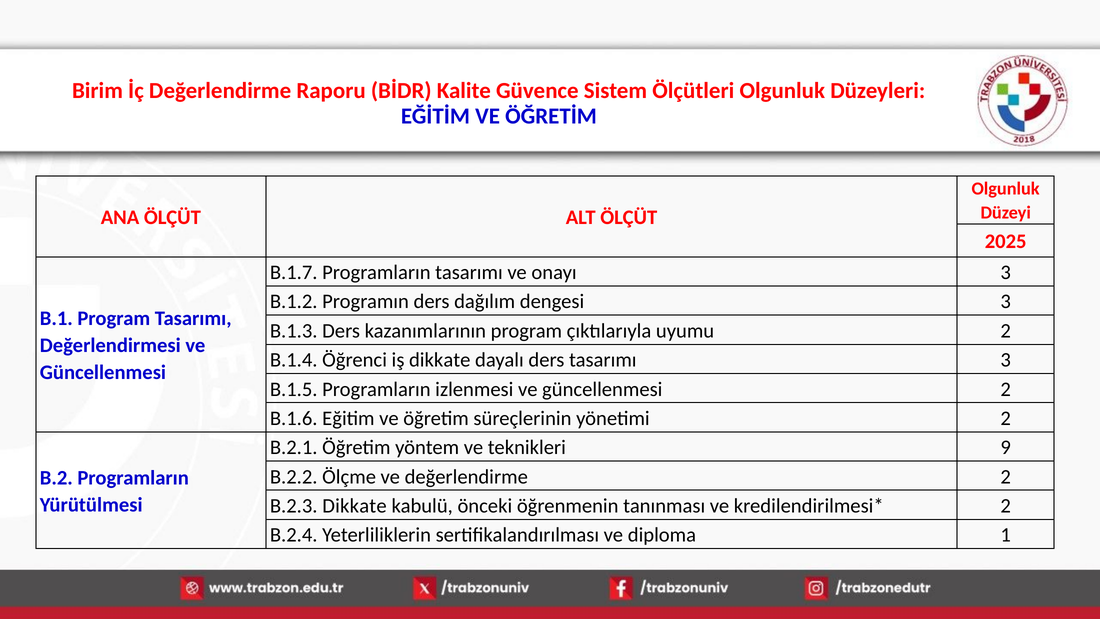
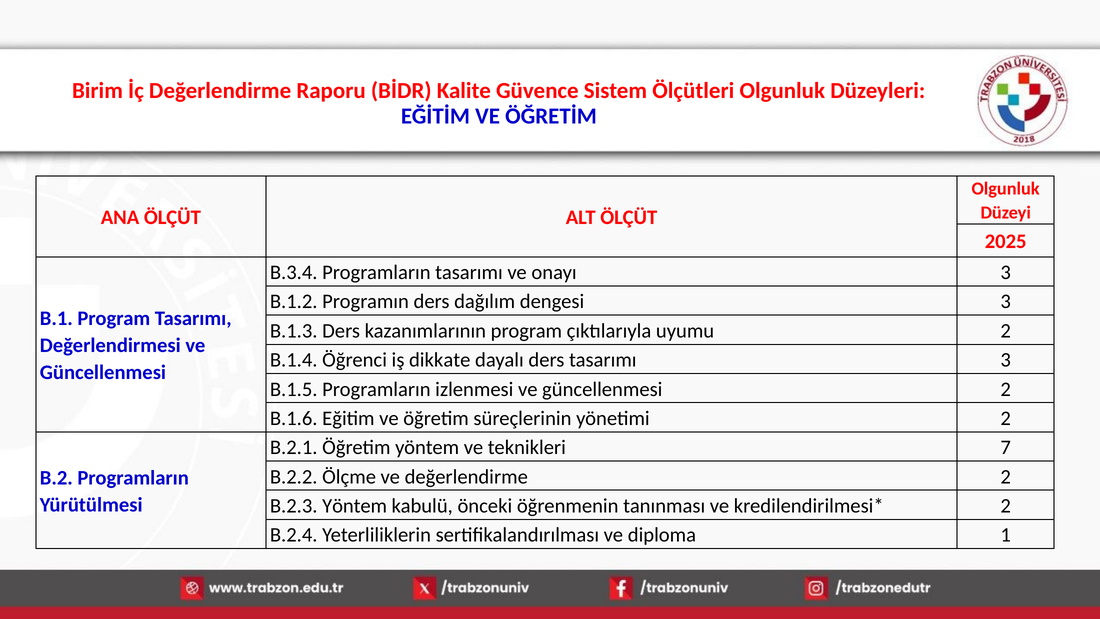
B.1.7: B.1.7 -> B.3.4 (294, 272)
9: 9 -> 7 (1006, 447)
B.2.3 Dikkate: Dikkate -> Yöntem (355, 506)
